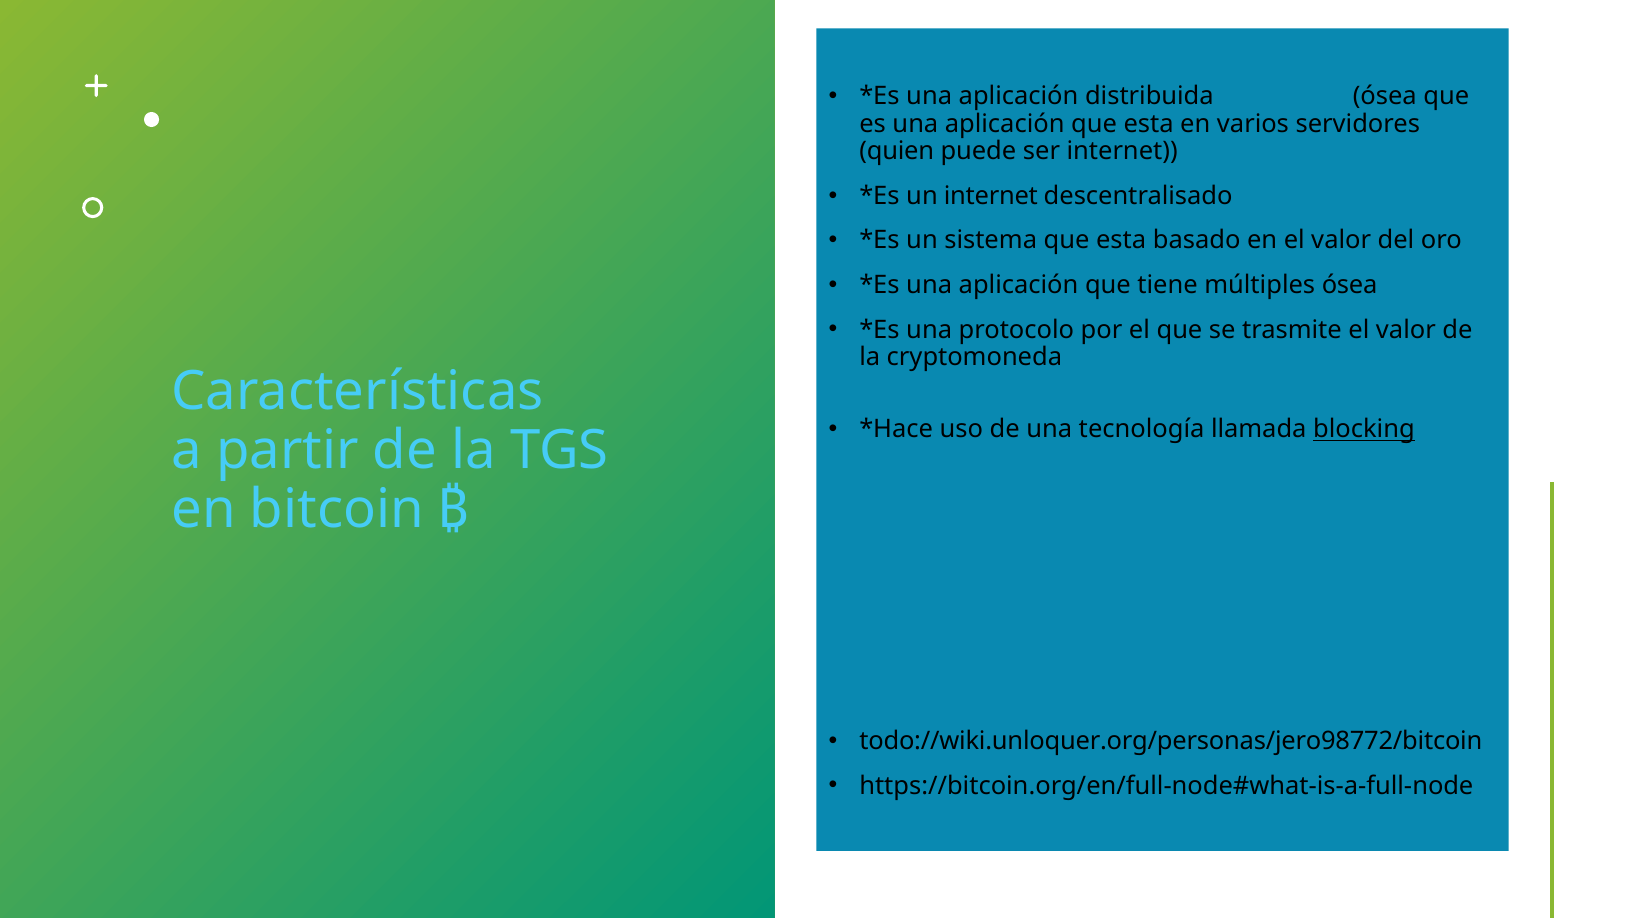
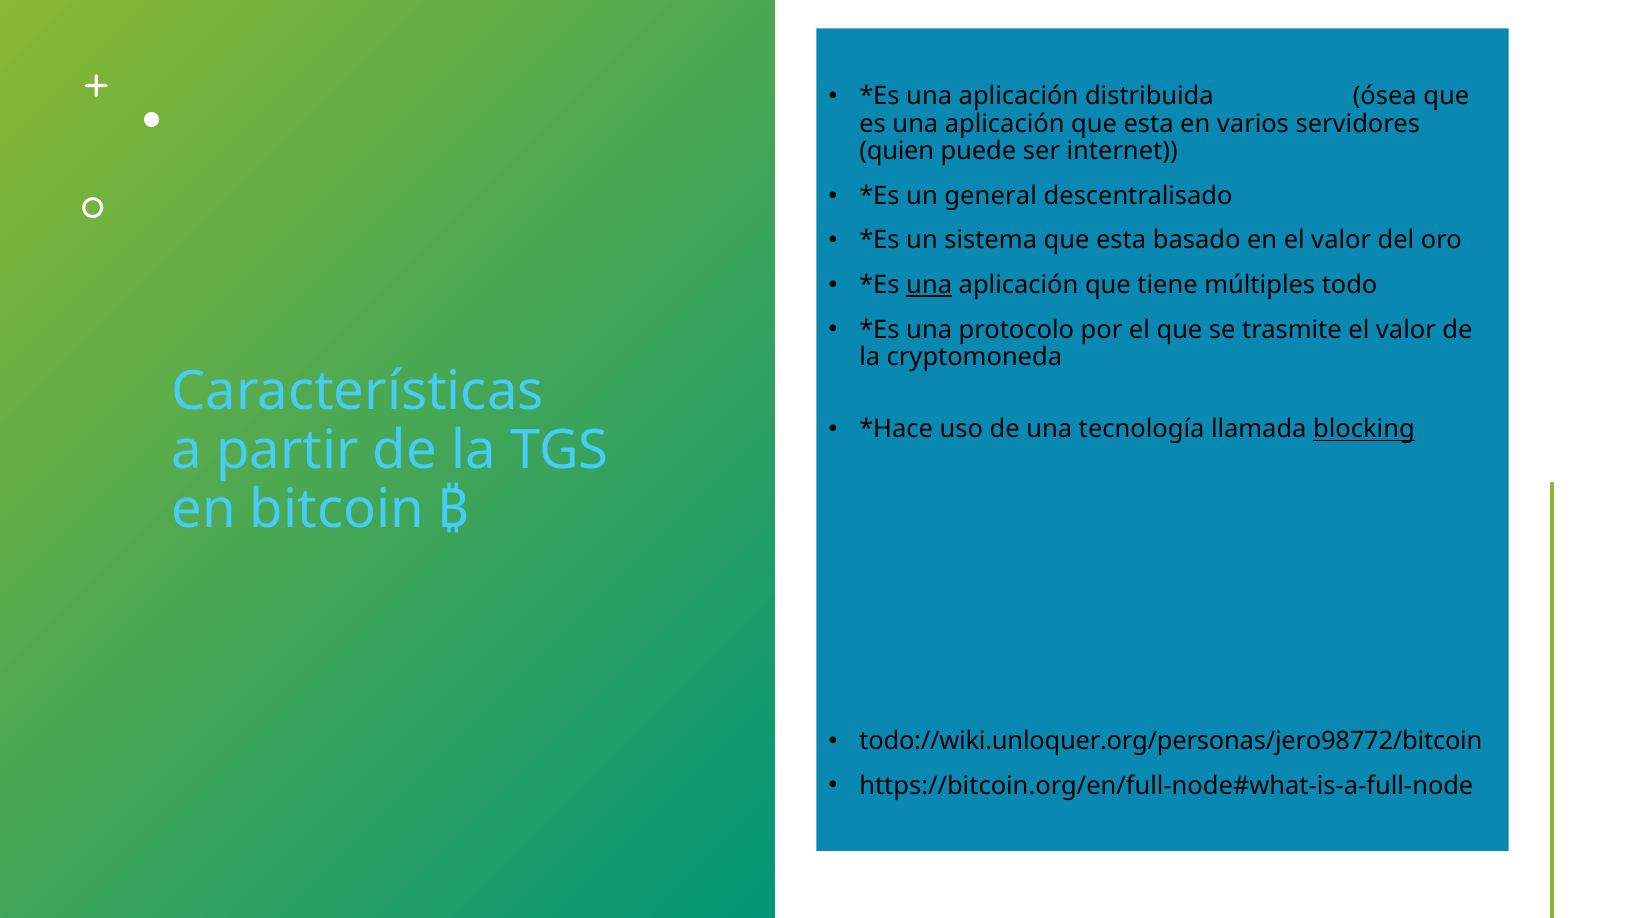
un internet: internet -> general (991, 196)
una underline: none -> present (929, 285)
múltiples ósea: ósea -> todo (1350, 285)
